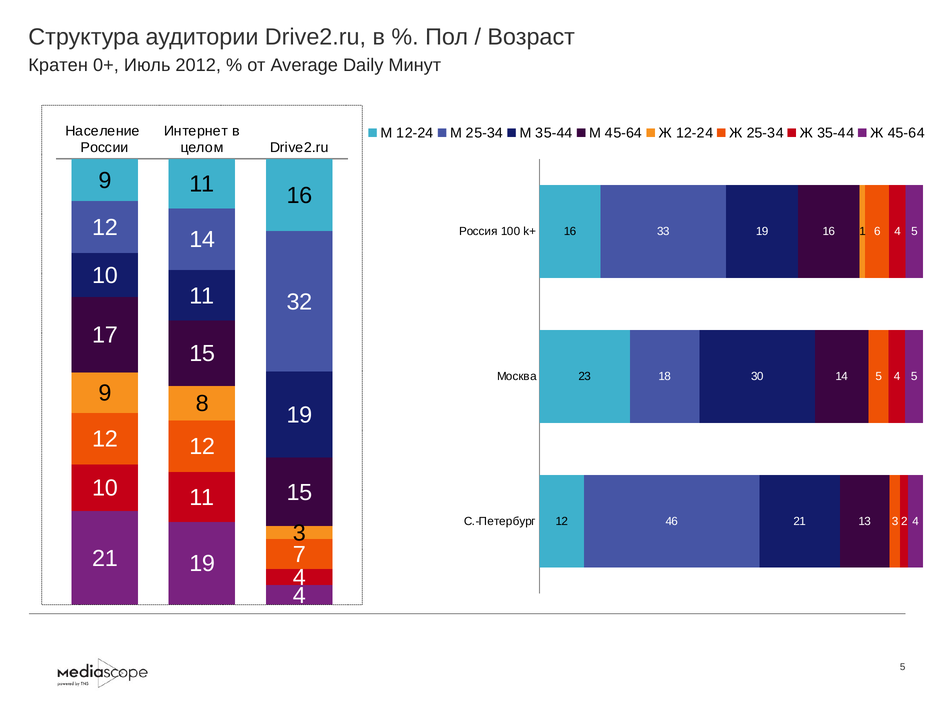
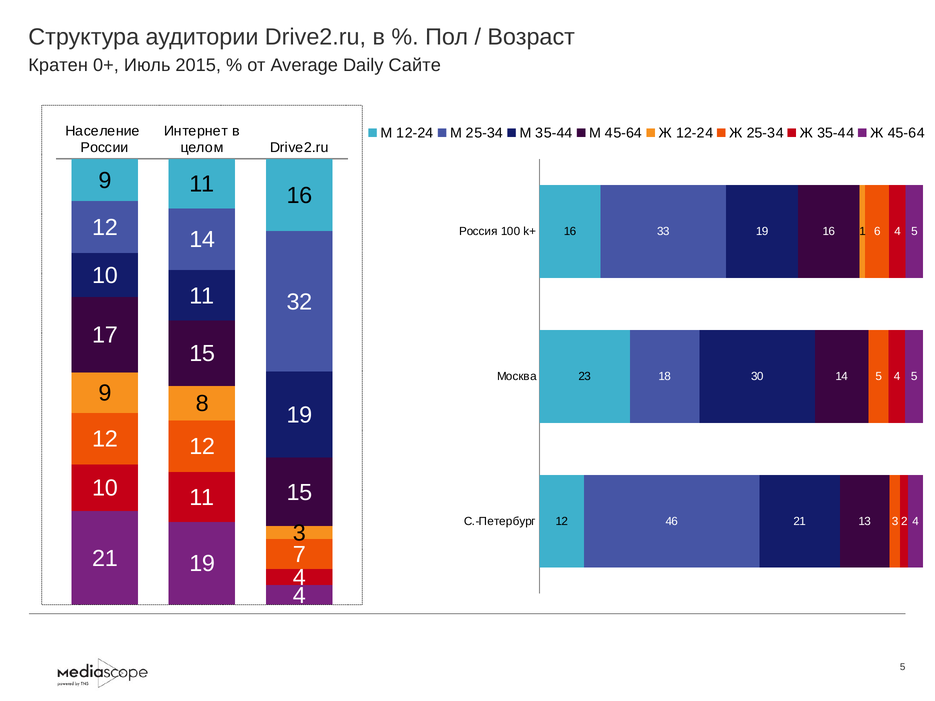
2012: 2012 -> 2015 (198, 65)
Минут: Минут -> Сайте (415, 65)
